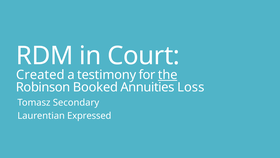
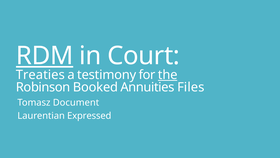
RDM underline: none -> present (45, 56)
Created: Created -> Treaties (40, 75)
Loss: Loss -> Files (191, 87)
Secondary: Secondary -> Document (76, 102)
